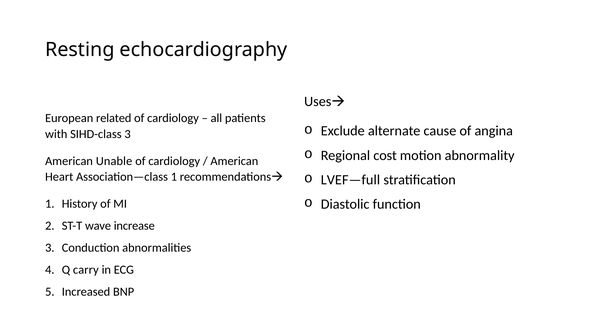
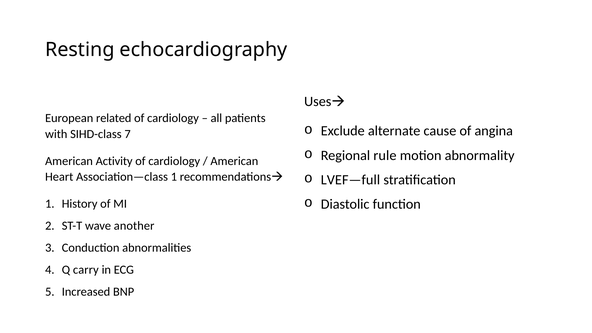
SIHD-class 3: 3 -> 7 (128, 134)
cost: cost -> rule (385, 155)
Unable: Unable -> Activity (114, 161)
increase: increase -> another (134, 226)
